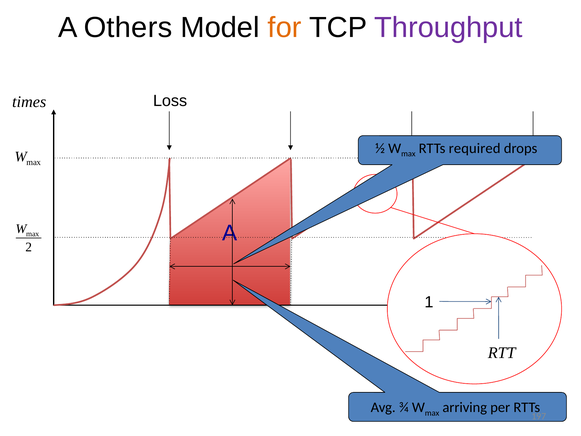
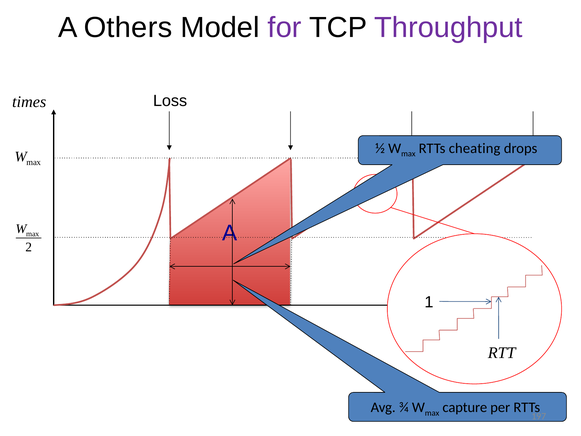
for colour: orange -> purple (285, 28)
required: required -> cheating (475, 148)
arriving: arriving -> capture (465, 407)
